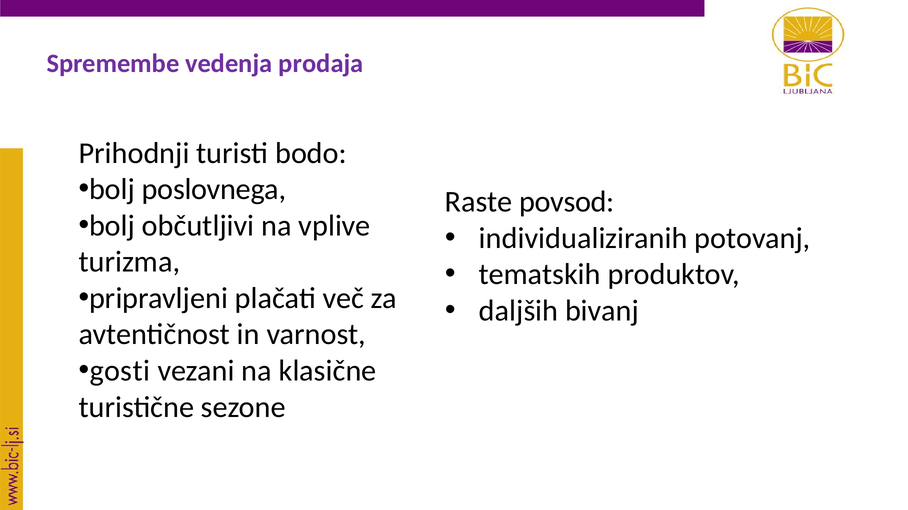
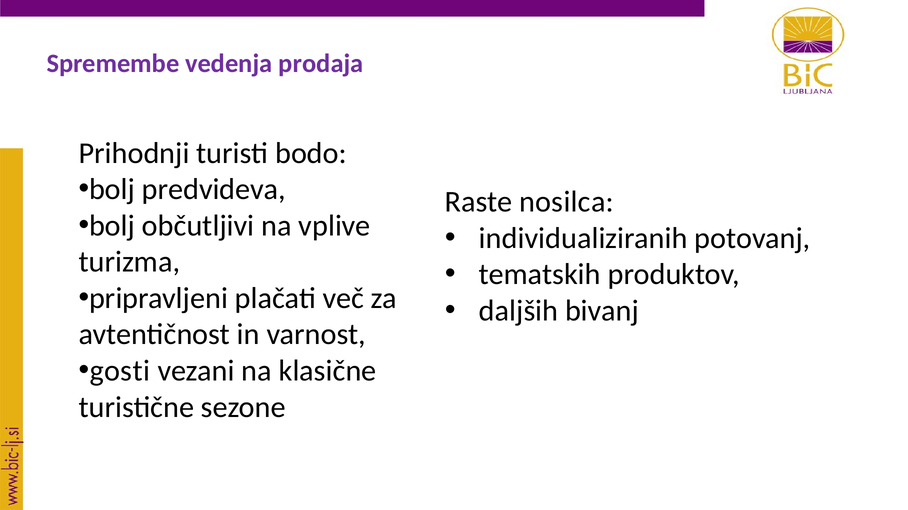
poslovnega: poslovnega -> predvideva (214, 190)
povsod: povsod -> nosilca (566, 202)
